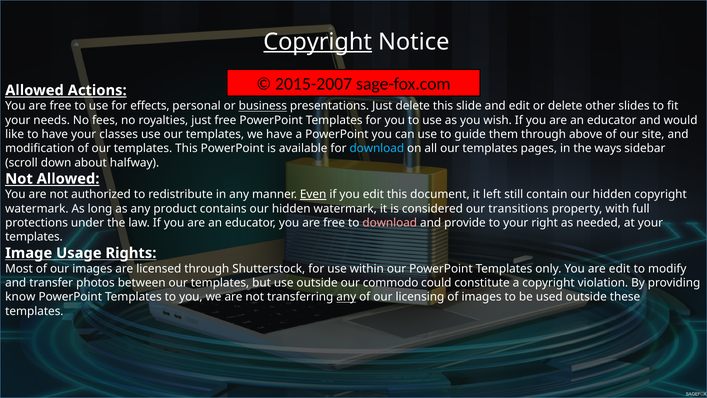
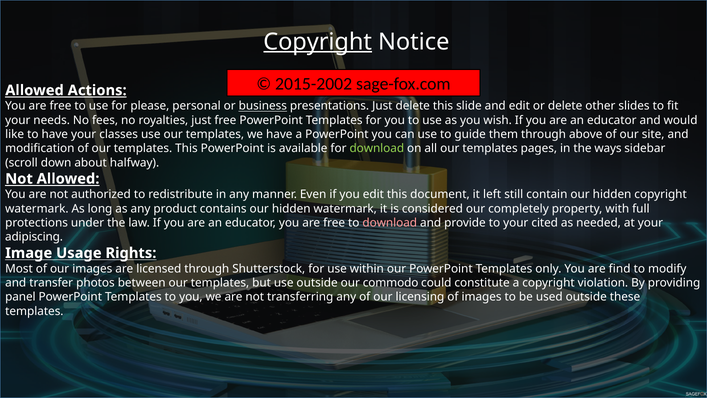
2015-2007: 2015-2007 -> 2015-2002 (314, 84)
effects: effects -> please (150, 106)
download colour: light blue -> light green (377, 148)
Even underline: present -> none (313, 194)
transitions: transitions -> completely (518, 208)
right: right -> cited (545, 223)
templates: templates -> adipiscing (34, 237)
are edit: edit -> find (620, 269)
know: know -> panel (20, 297)
any underline: present -> none (346, 297)
